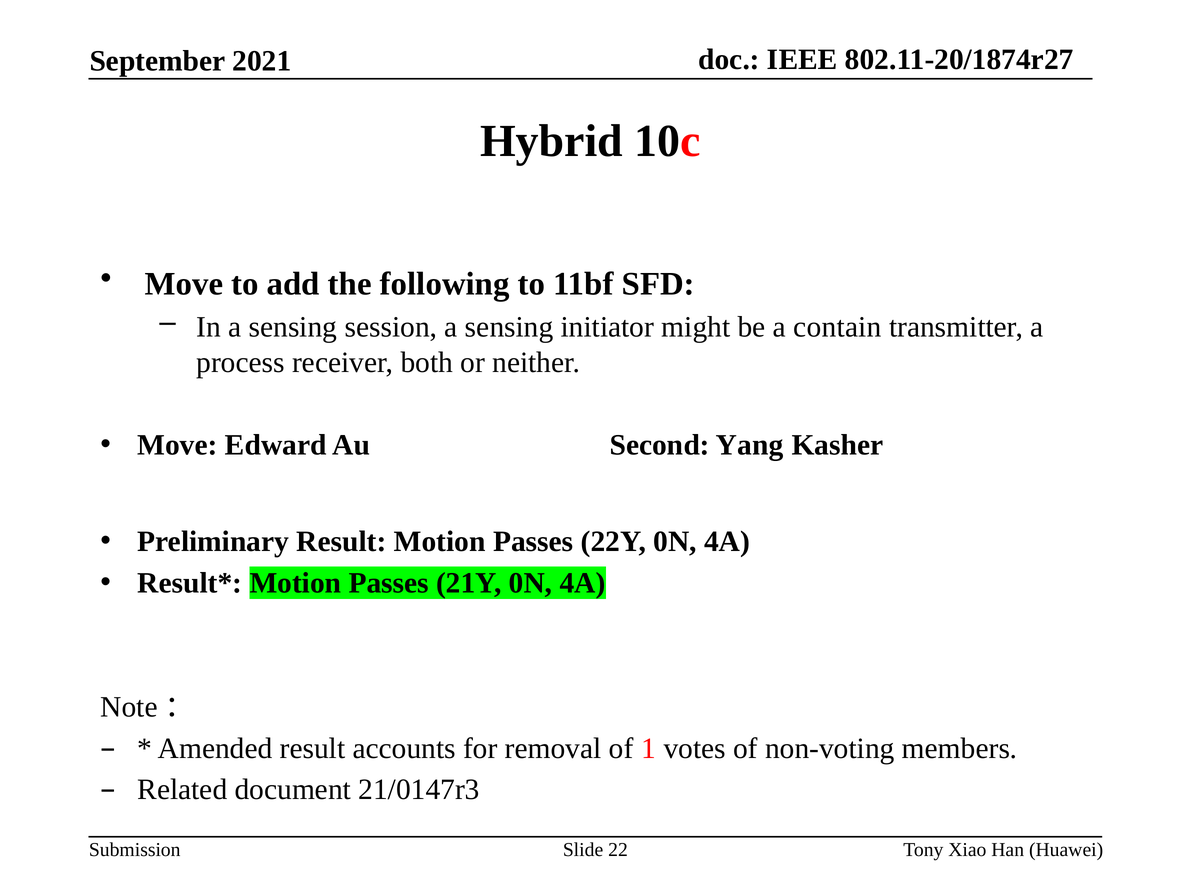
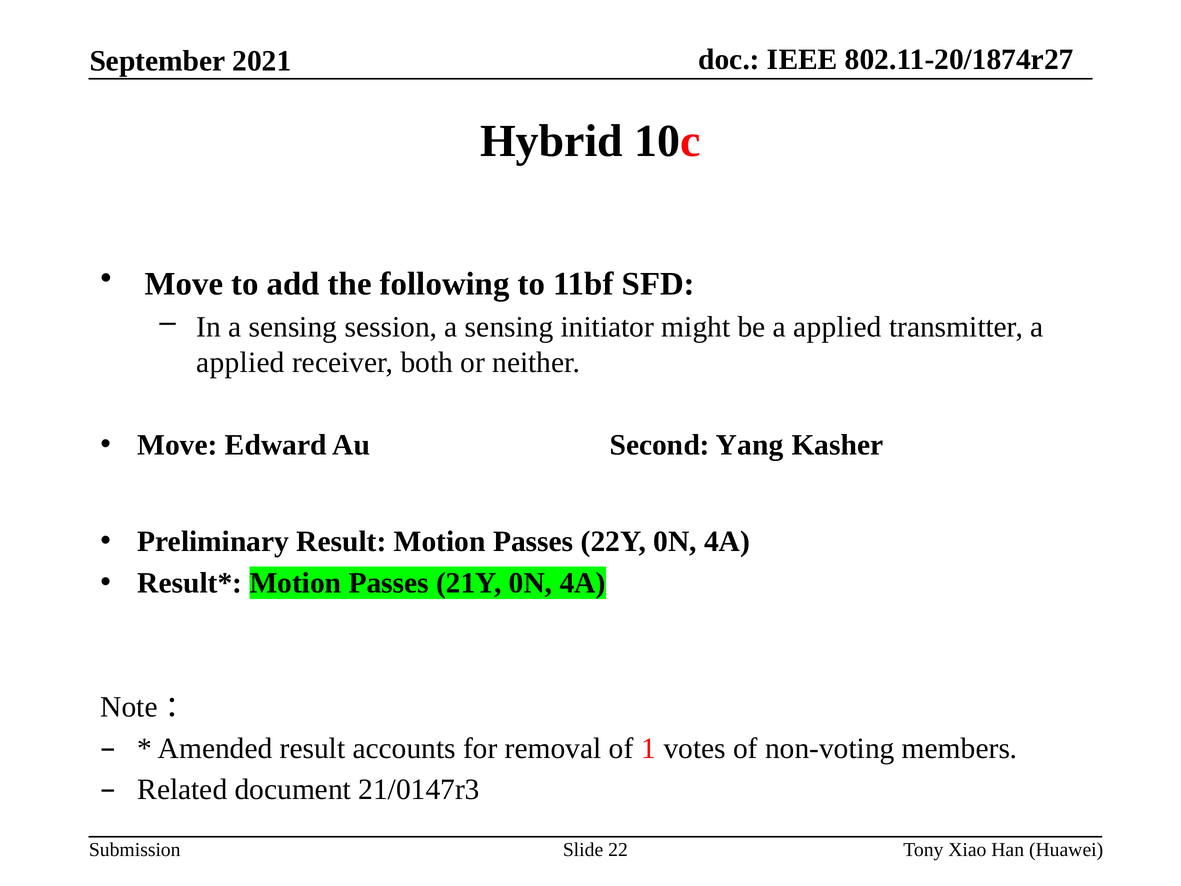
be a contain: contain -> applied (838, 327)
process: process -> applied (241, 362)
